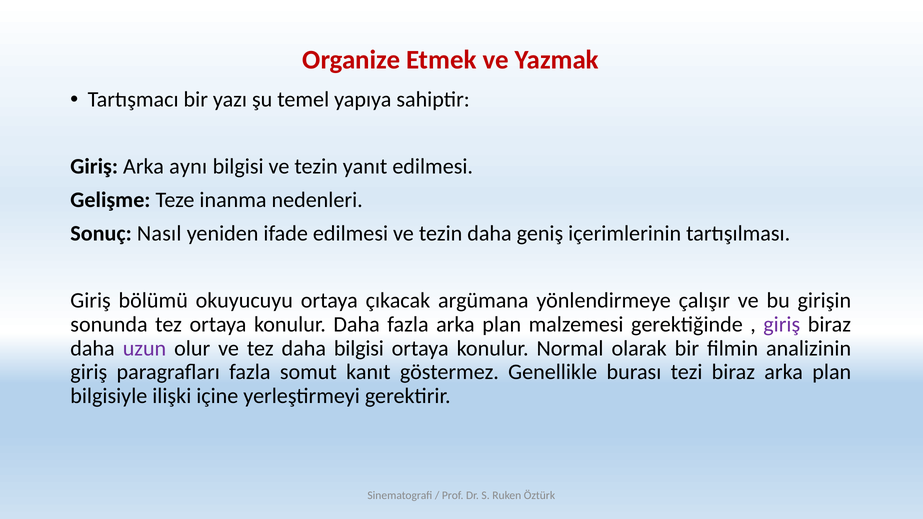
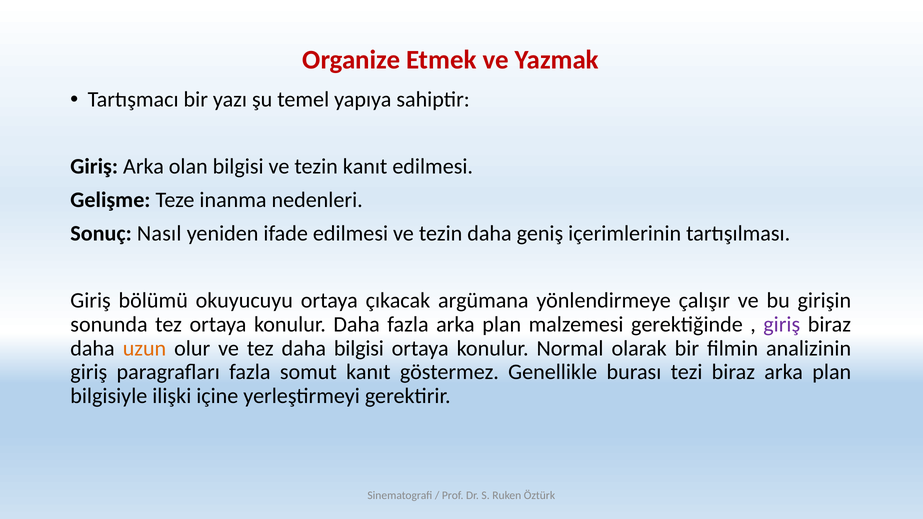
aynı: aynı -> olan (188, 167)
tezin yanıt: yanıt -> kanıt (365, 167)
uzun colour: purple -> orange (144, 348)
